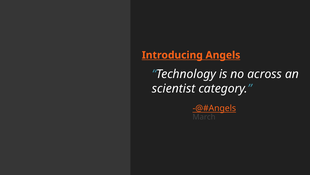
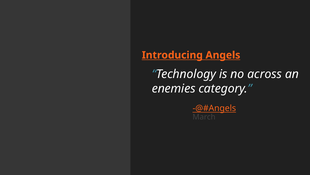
scientist: scientist -> enemies (174, 88)
